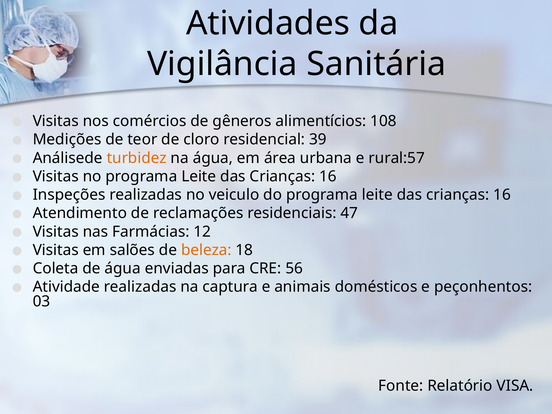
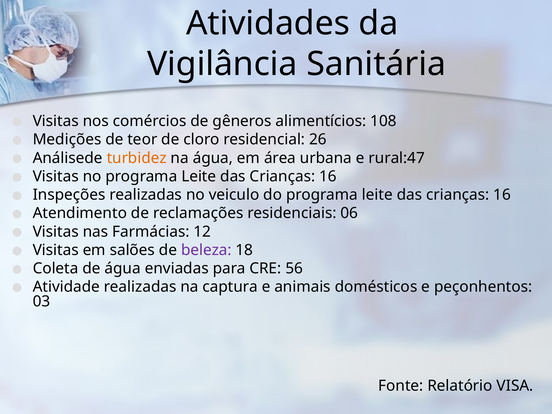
39: 39 -> 26 (318, 140)
rural:57: rural:57 -> rural:47 (397, 158)
47: 47 -> 06 (349, 213)
beleza colour: orange -> purple (206, 250)
